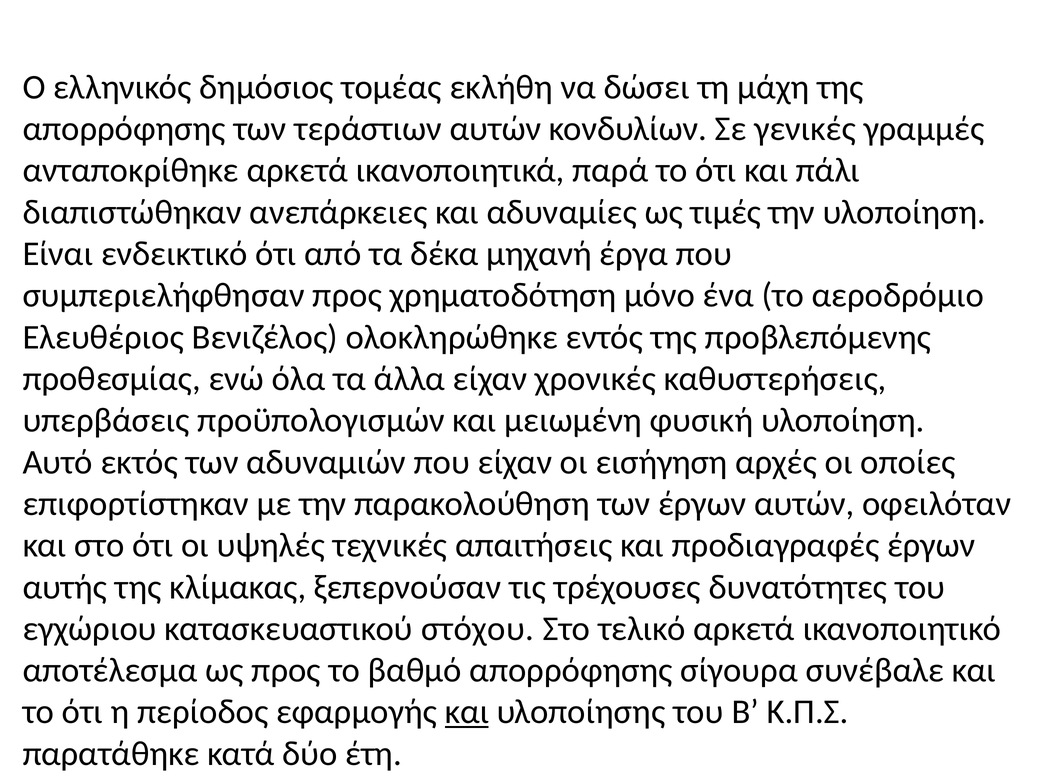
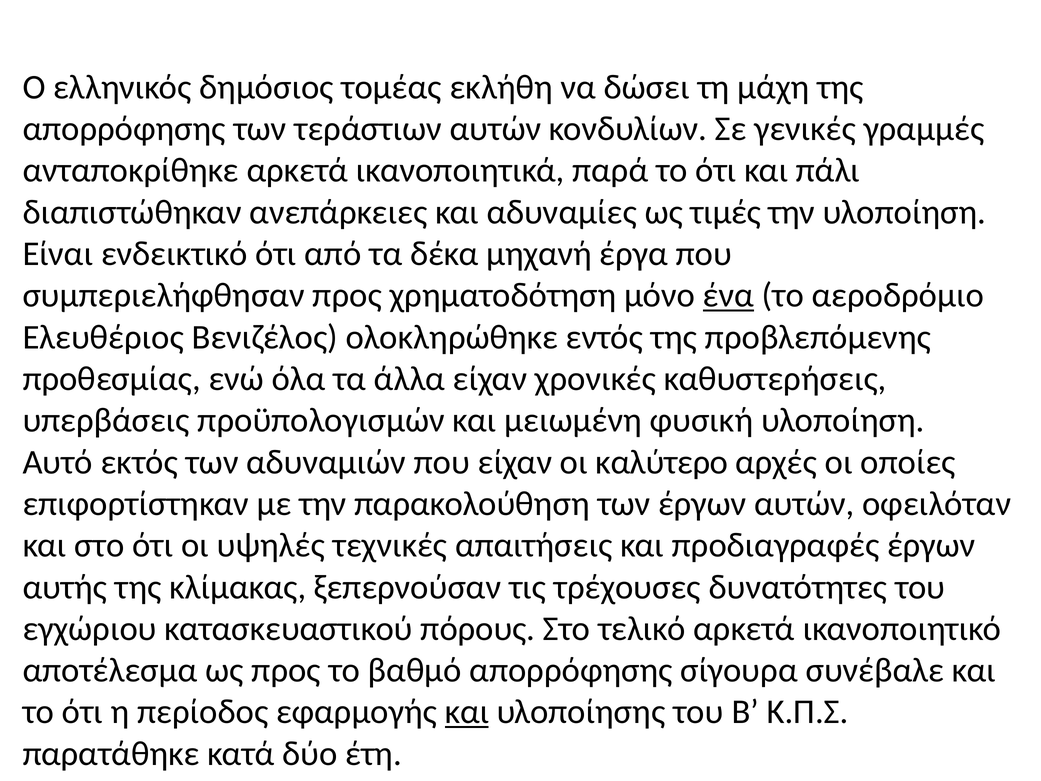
ένα underline: none -> present (729, 295)
εισήγηση: εισήγηση -> καλύτερο (662, 462)
στόχου: στόχου -> πόρους (478, 629)
